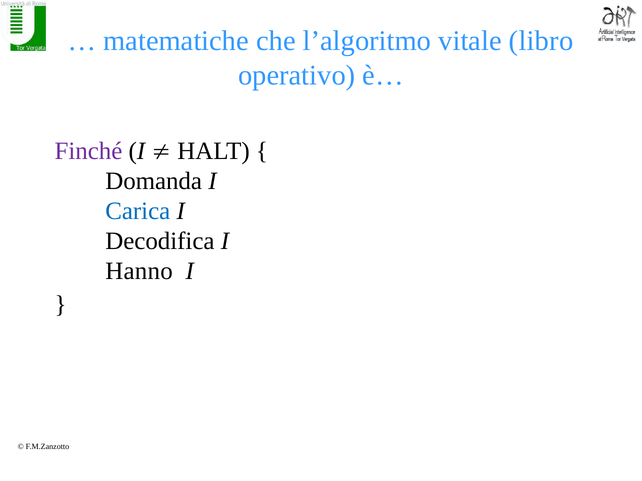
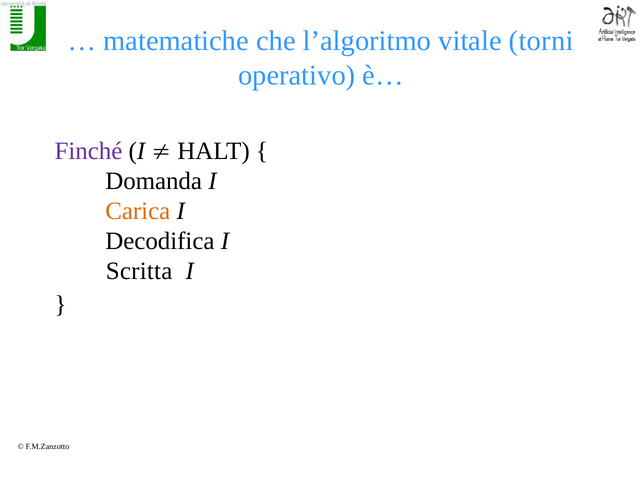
libro: libro -> torni (541, 41)
Carica colour: blue -> orange (138, 211)
Hanno: Hanno -> Scritta (139, 271)
